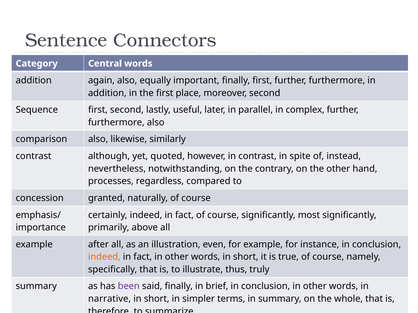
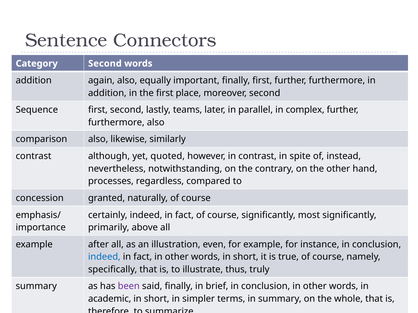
Category Central: Central -> Second (105, 64)
useful: useful -> teams (188, 110)
indeed colour: orange -> blue (104, 257)
narrative: narrative -> academic (110, 299)
